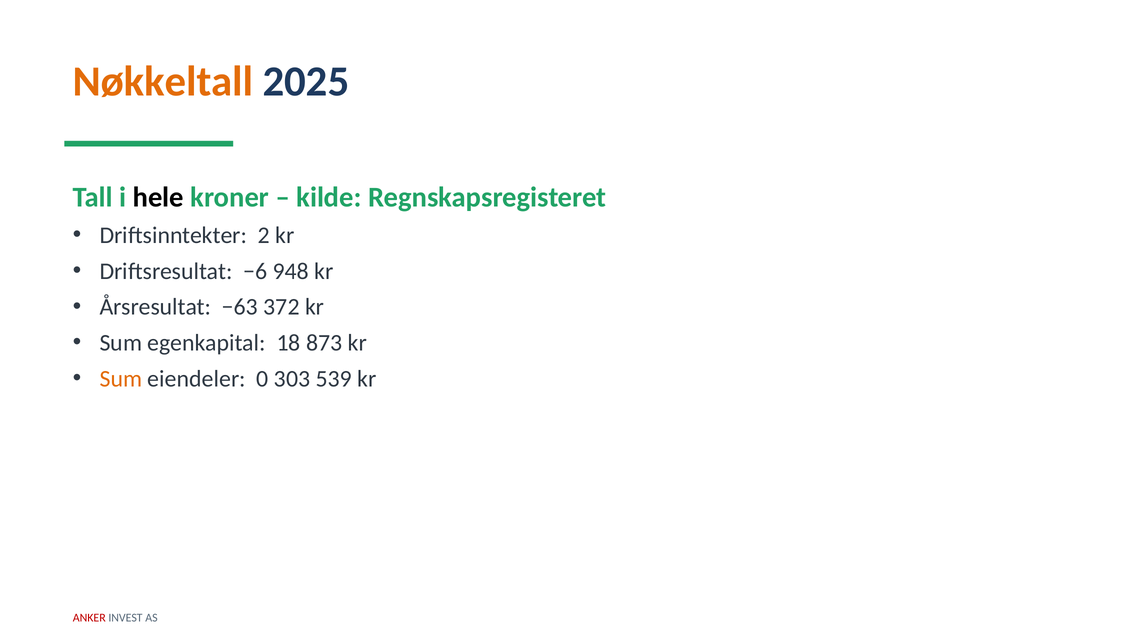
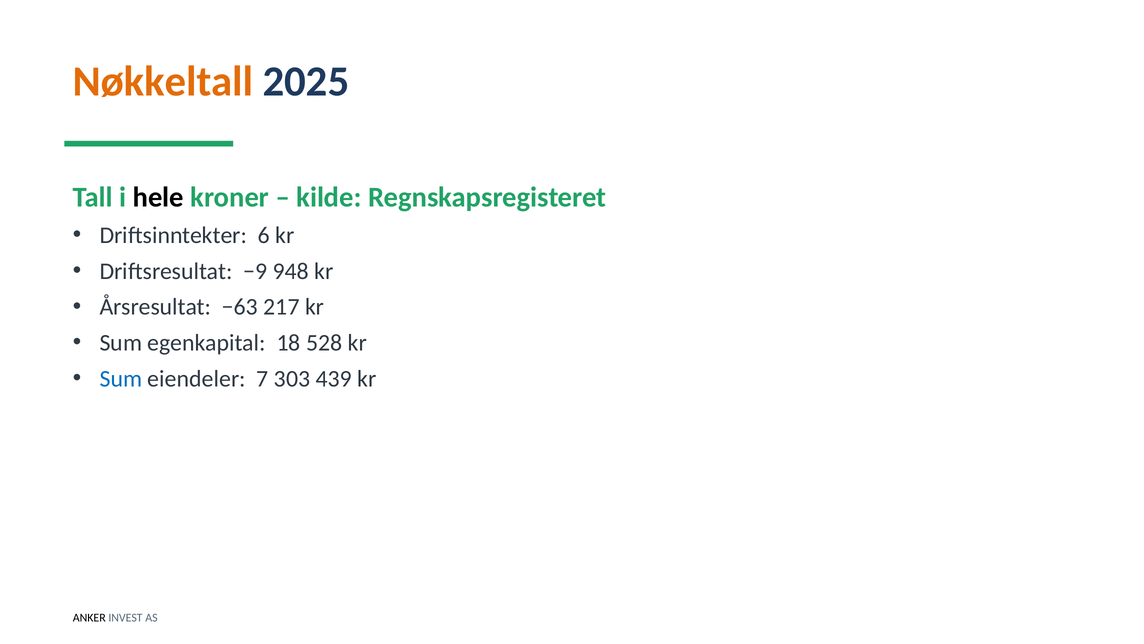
2: 2 -> 6 (264, 235)
−6: −6 -> −9 (255, 271)
372: 372 -> 217 (282, 307)
873: 873 -> 528 (324, 343)
Sum colour: orange -> blue (121, 378)
0: 0 -> 7 (263, 378)
539: 539 -> 439 (334, 378)
ANKER colour: red -> black (89, 617)
